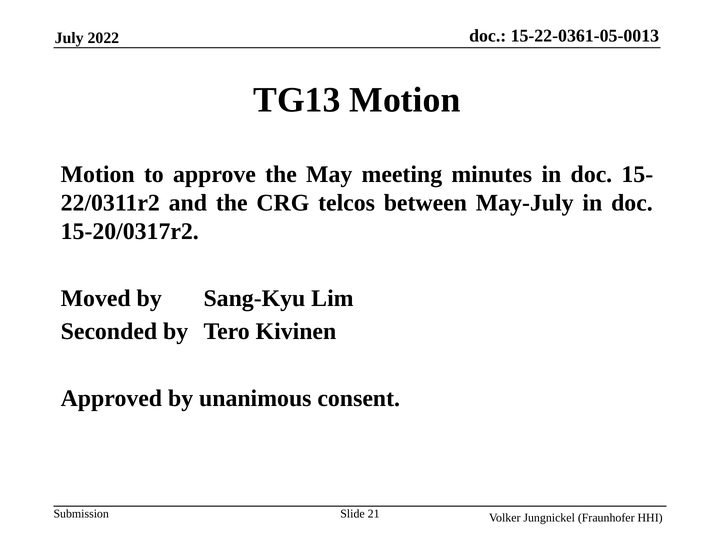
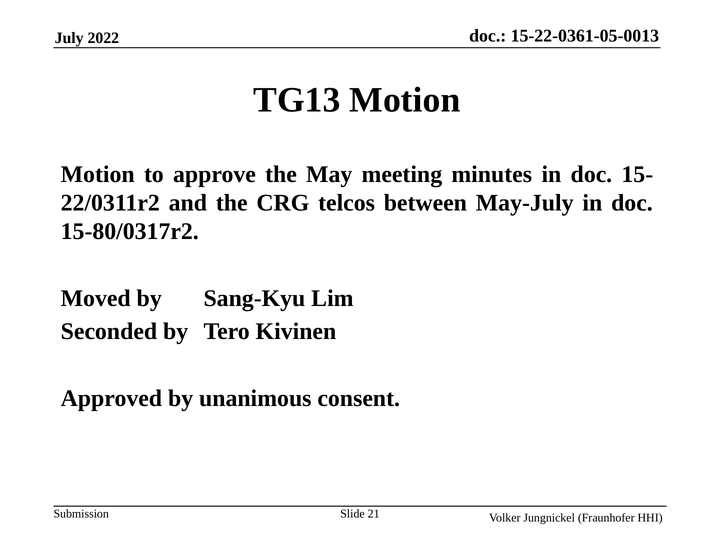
15-20/0317r2: 15-20/0317r2 -> 15-80/0317r2 (130, 231)
